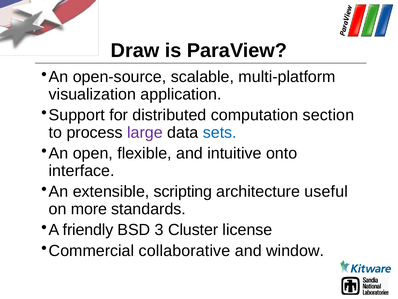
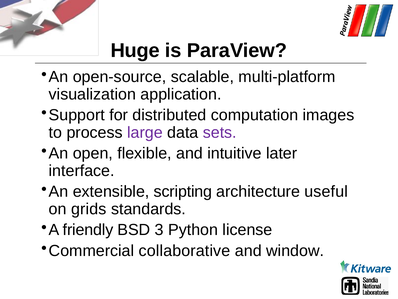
Draw: Draw -> Huge (135, 51)
section: section -> images (328, 115)
sets colour: blue -> purple (220, 132)
onto: onto -> later (282, 153)
more: more -> grids (89, 209)
Cluster: Cluster -> Python (193, 229)
